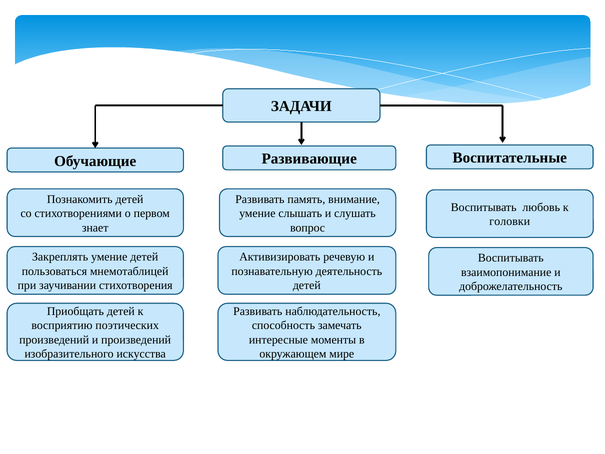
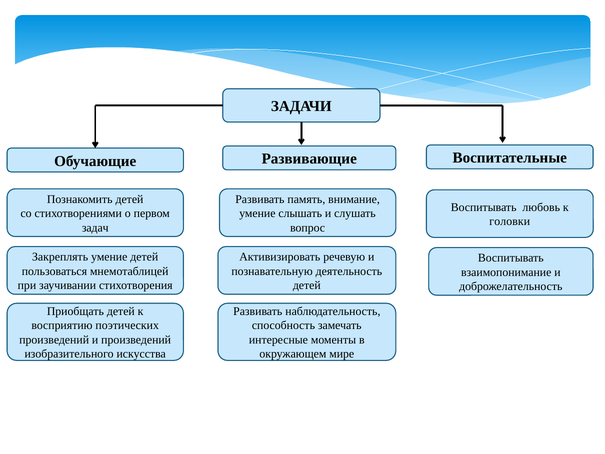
знает: знает -> задач (95, 227)
